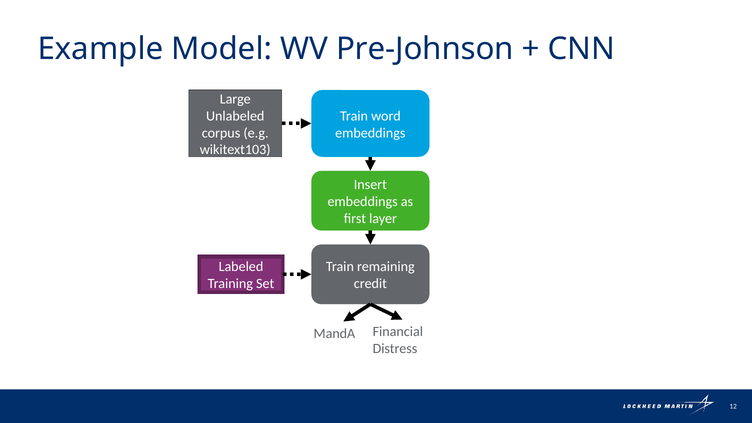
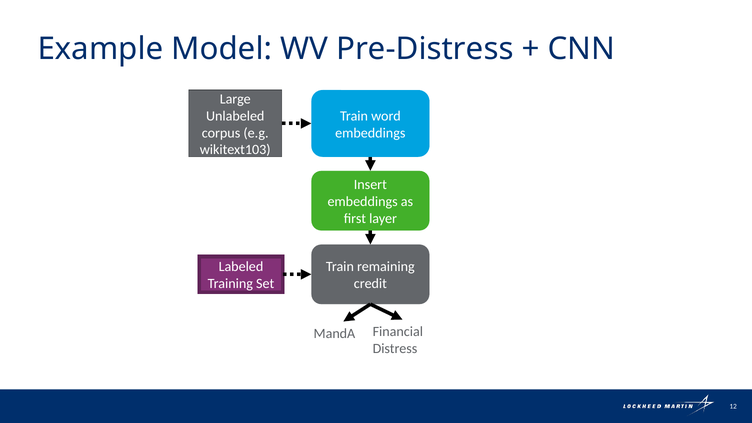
Pre-Johnson: Pre-Johnson -> Pre-Distress (425, 49)
